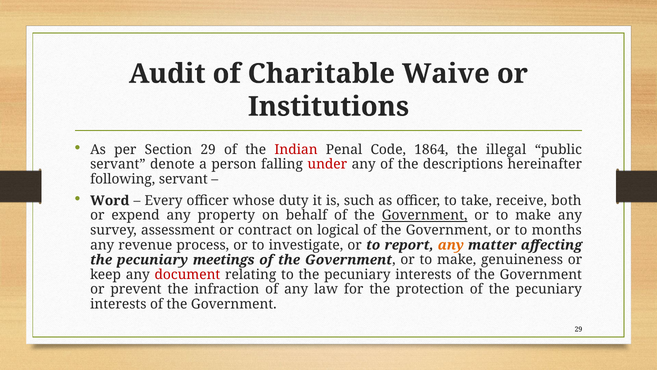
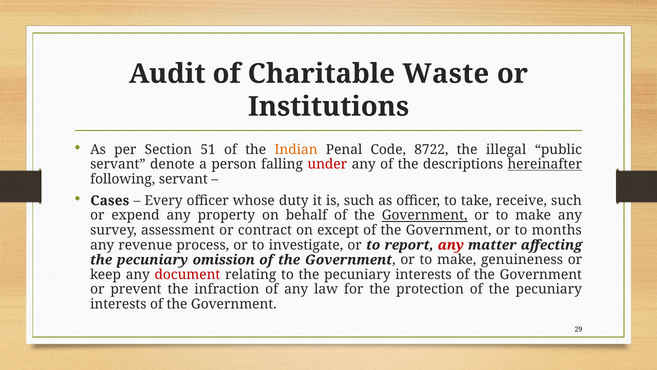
Waive: Waive -> Waste (446, 74)
Section 29: 29 -> 51 (208, 149)
Indian colour: red -> orange (296, 149)
1864: 1864 -> 8722 (431, 149)
hereinafter underline: none -> present (545, 164)
Word: Word -> Cases (110, 200)
receive both: both -> such (566, 200)
logical: logical -> except (338, 230)
any colour: orange -> red (451, 245)
meetings: meetings -> omission (224, 260)
